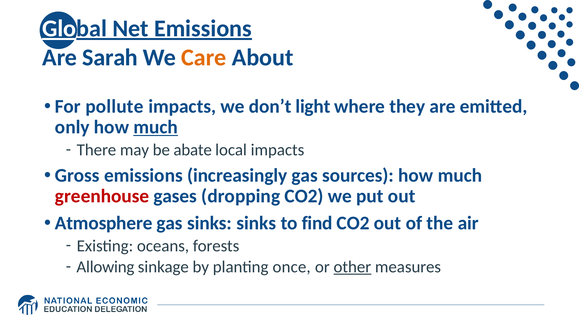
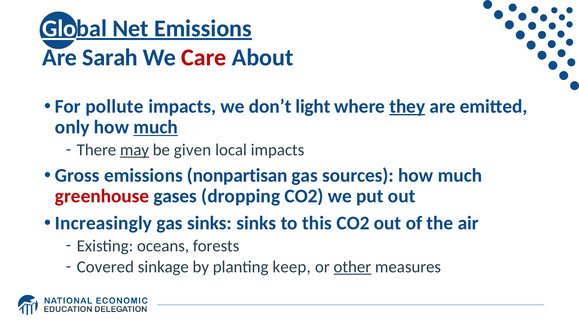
Care colour: orange -> red (204, 58)
they underline: none -> present (407, 106)
may underline: none -> present (134, 150)
abate: abate -> given (192, 150)
increasingly: increasingly -> nonpartisan (237, 175)
Atmosphere: Atmosphere -> Increasingly (104, 223)
find: find -> this (317, 223)
Allowing: Allowing -> Covered (105, 267)
once: once -> keep (292, 267)
